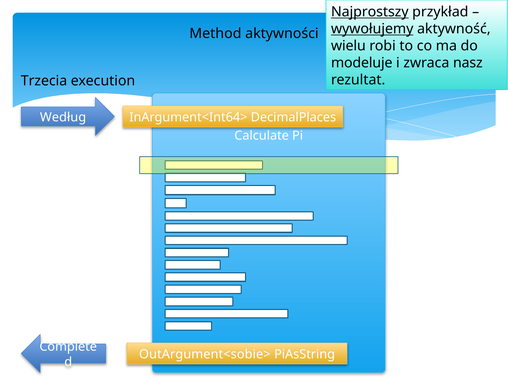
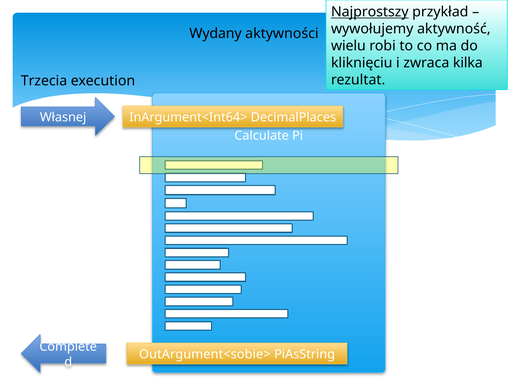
wywołujemy underline: present -> none (372, 29)
Method: Method -> Wydany (215, 34)
modeluje: modeluje -> kliknięciu (362, 63)
nasz: nasz -> kilka (468, 63)
Według: Według -> Własnej (63, 117)
